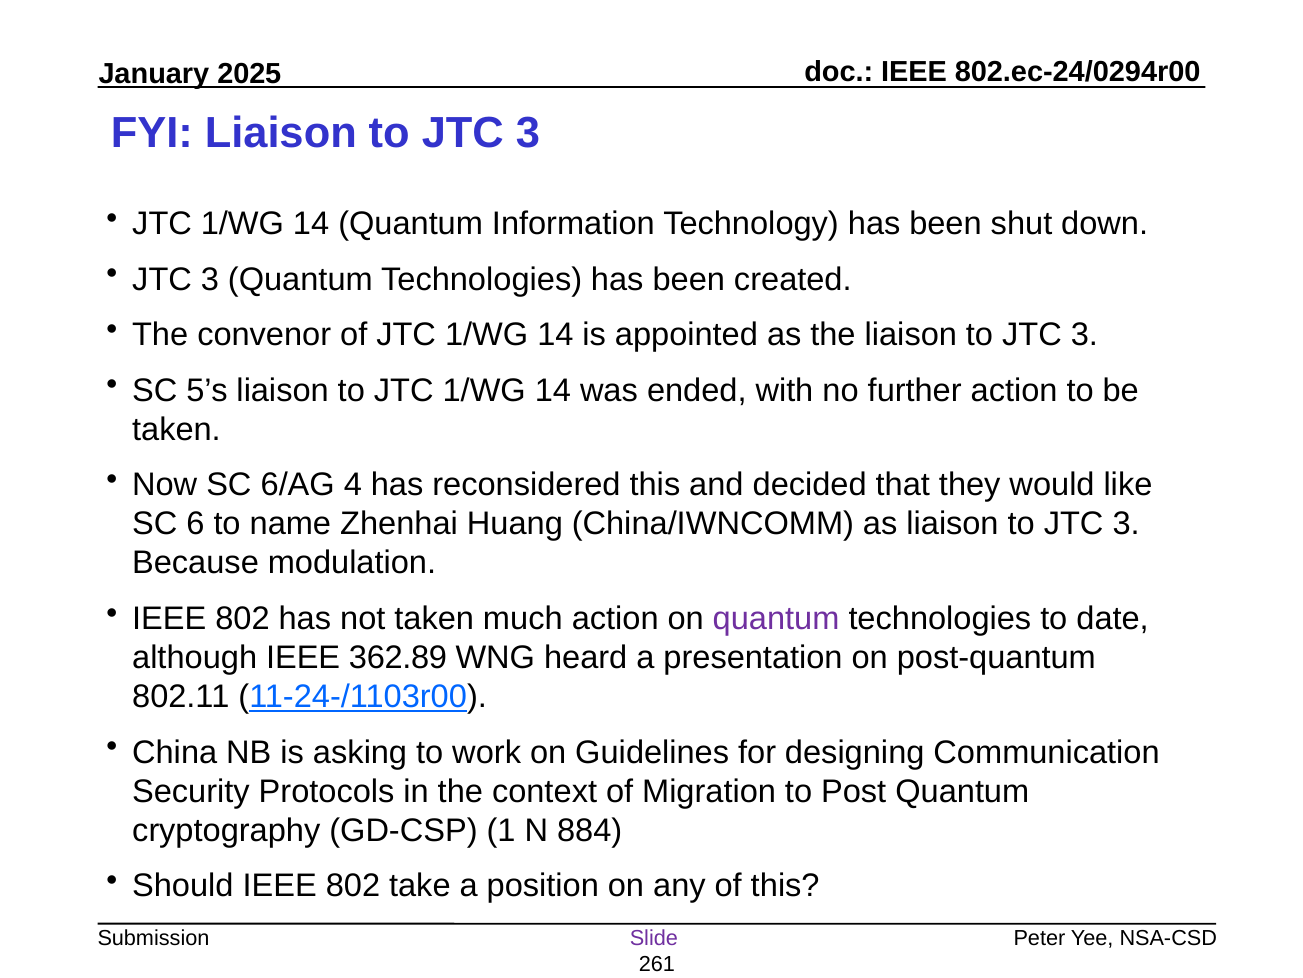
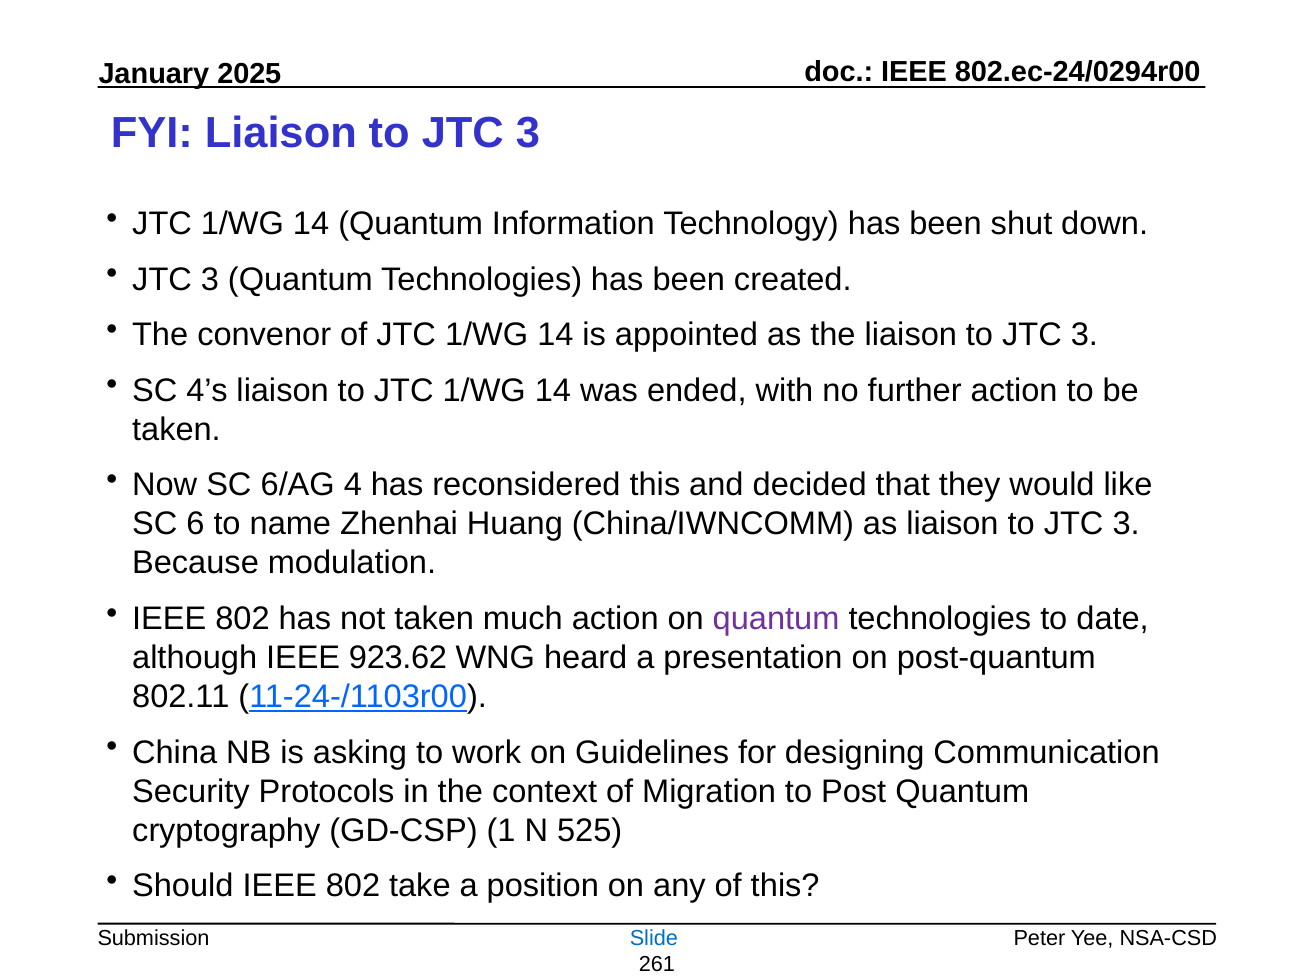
5’s: 5’s -> 4’s (207, 390)
362.89: 362.89 -> 923.62 (398, 657)
884: 884 -> 525 (590, 830)
Slide colour: purple -> blue (654, 937)
